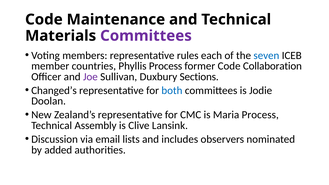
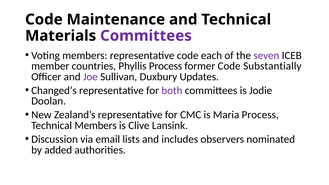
representative rules: rules -> code (188, 55)
seven colour: blue -> purple (266, 55)
Collaboration: Collaboration -> Substantially (272, 66)
Sections: Sections -> Updates (199, 77)
both colour: blue -> purple (172, 90)
Technical Assembly: Assembly -> Members (96, 126)
